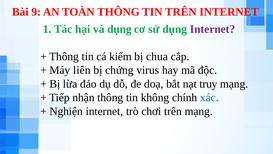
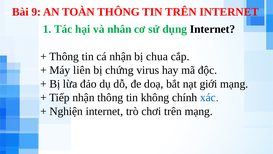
và dụng: dụng -> nhân (119, 29)
Internet colour: purple -> black (213, 29)
cá kiểm: kiểm -> nhận (120, 56)
truy: truy -> giới (208, 84)
